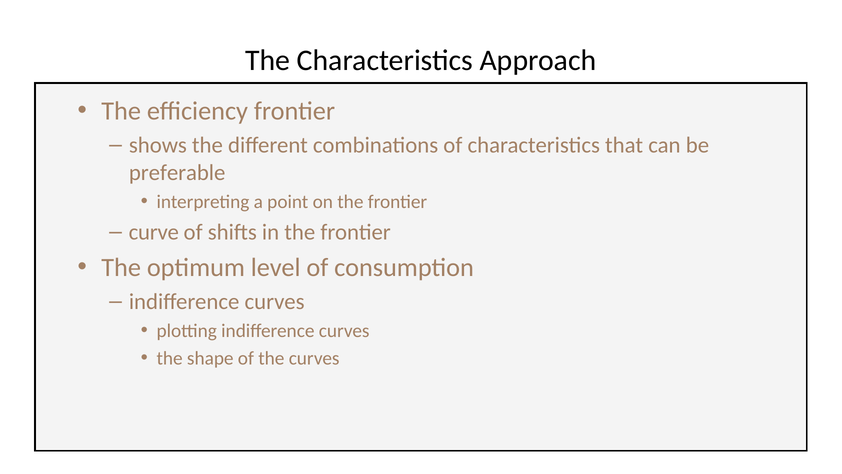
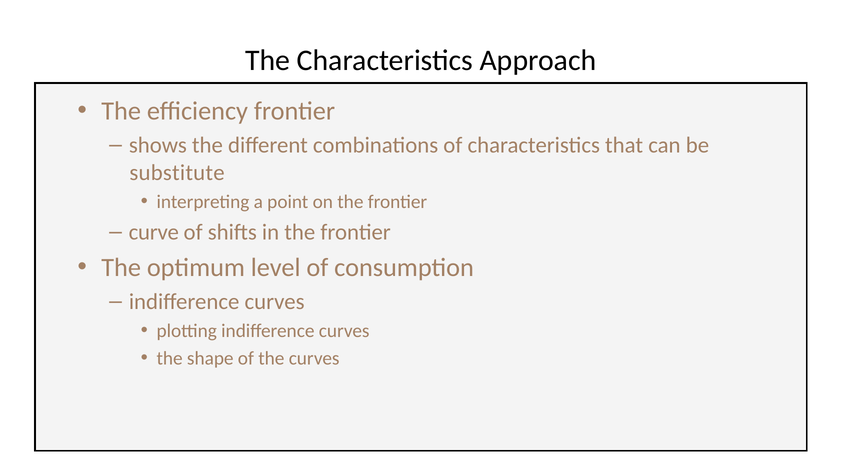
preferable: preferable -> substitute (177, 172)
